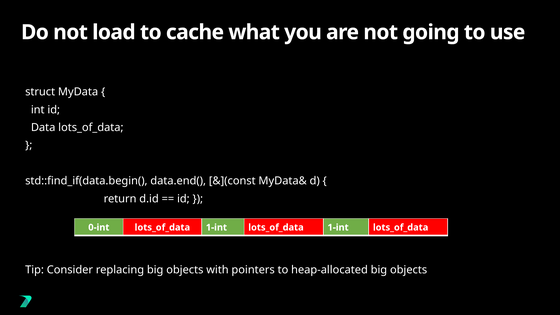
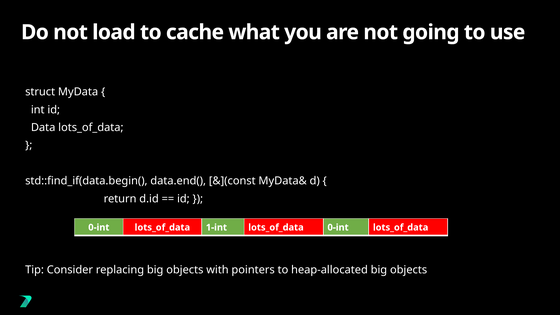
1-int lots_of_data 1-int: 1-int -> 0-int (338, 227)
